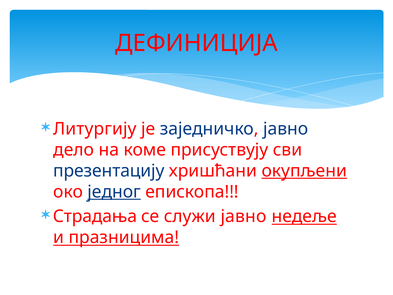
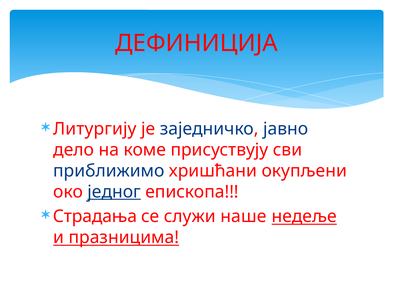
презентацију: презентацију -> приближимо (109, 171)
окупљени underline: present -> none (304, 171)
служи јавно: јавно -> наше (243, 216)
